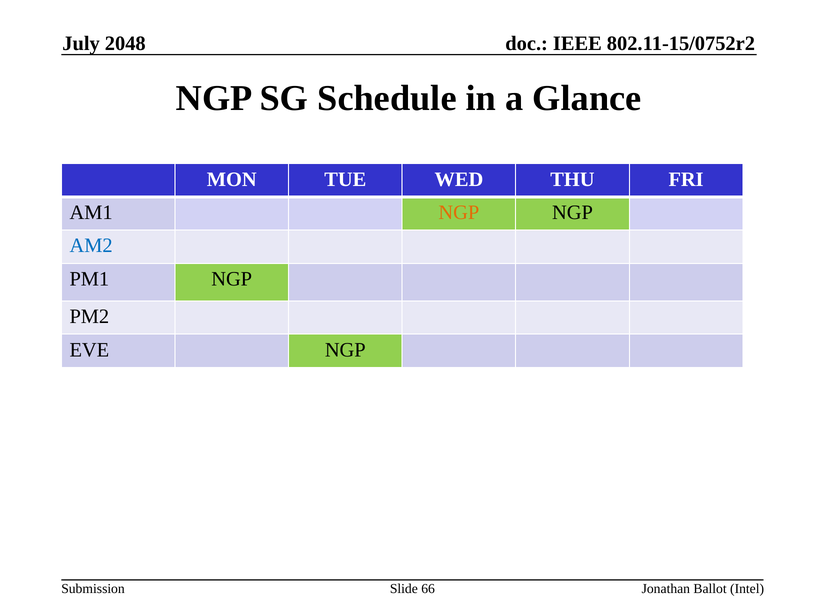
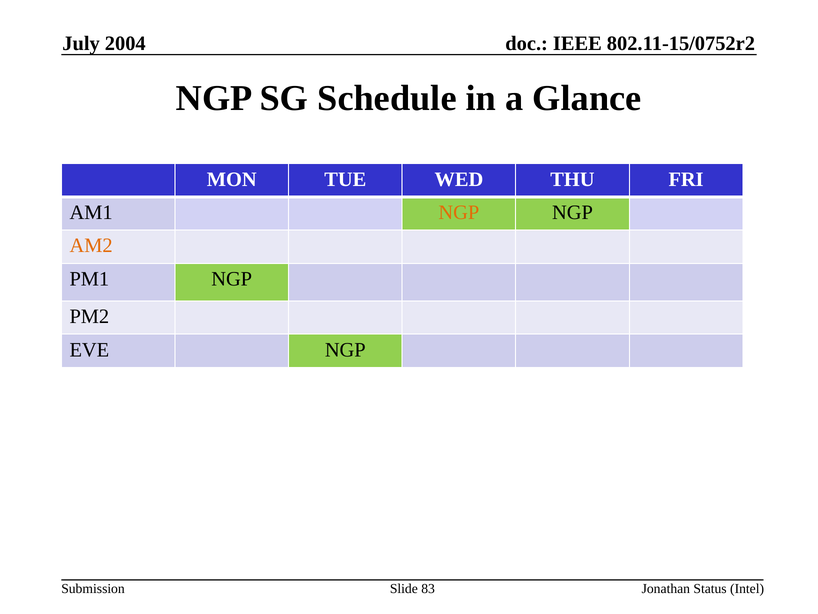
2048: 2048 -> 2004 (125, 44)
AM2 colour: blue -> orange (91, 246)
66: 66 -> 83 (428, 588)
Ballot: Ballot -> Status (710, 588)
